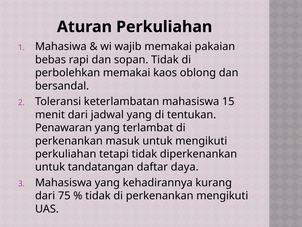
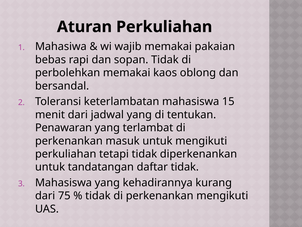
daftar daya: daya -> tidak (185, 167)
